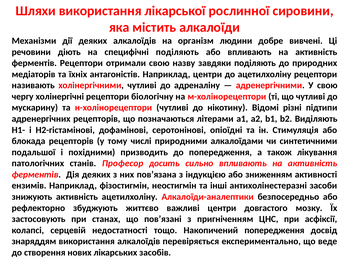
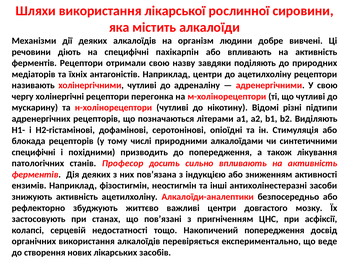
специфічні поділяють: поділяють -> пахікарпін (177, 52)
біологічну: біологічну -> перегонка (152, 97)
подальшої: подальшої -> специфічні (34, 152)
знаряддям: знаряддям -> органічних (34, 241)
